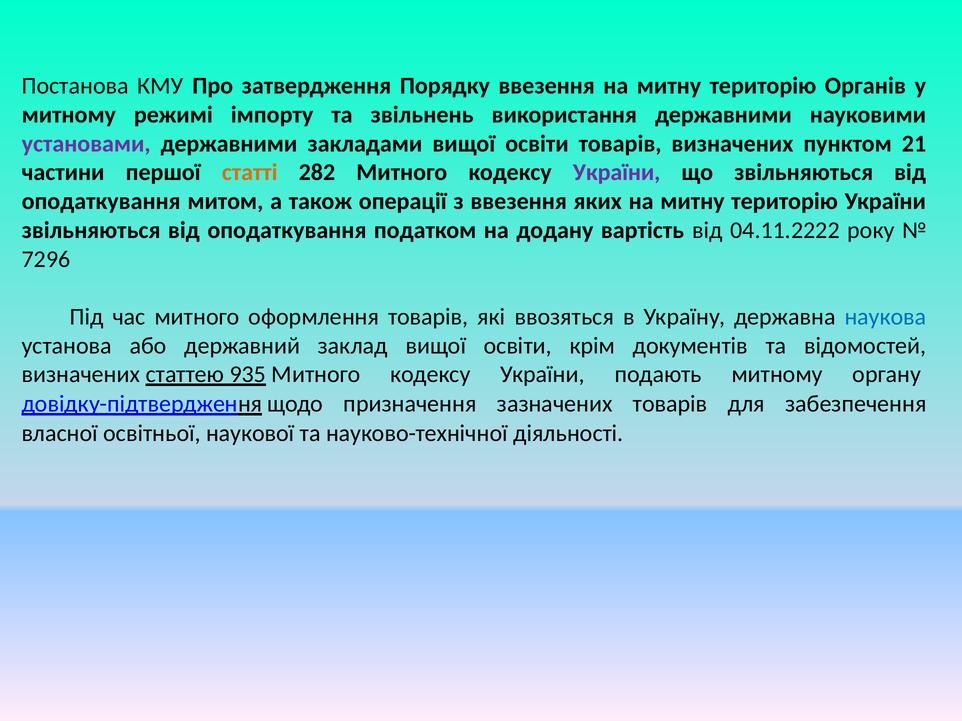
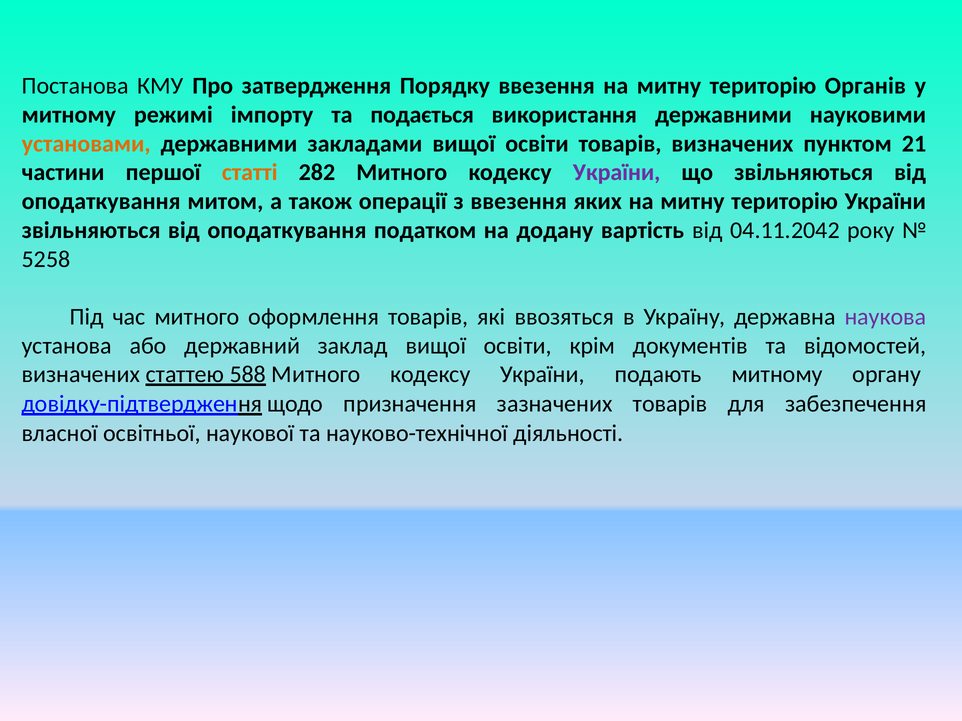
звільнень: звільнень -> подається (422, 115)
установами colour: purple -> orange (86, 144)
04.11.2222: 04.11.2222 -> 04.11.2042 (785, 230)
7296: 7296 -> 5258 (46, 259)
наукова colour: blue -> purple (885, 317)
935: 935 -> 588 (248, 375)
